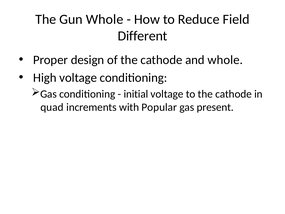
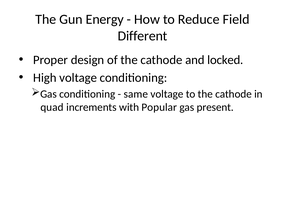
Gun Whole: Whole -> Energy (105, 19)
and whole: whole -> locked (225, 60)
initial: initial -> same (136, 94)
